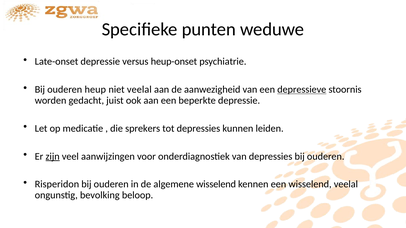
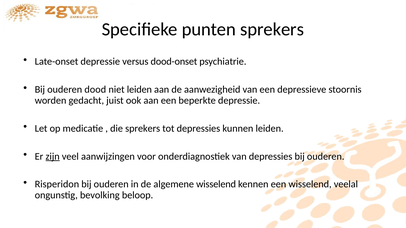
punten weduwe: weduwe -> sprekers (272, 29)
heup-onset: heup-onset -> dood-onset (174, 62)
heup: heup -> dood (95, 90)
niet veelal: veelal -> leiden (139, 90)
depressieve underline: present -> none (302, 90)
